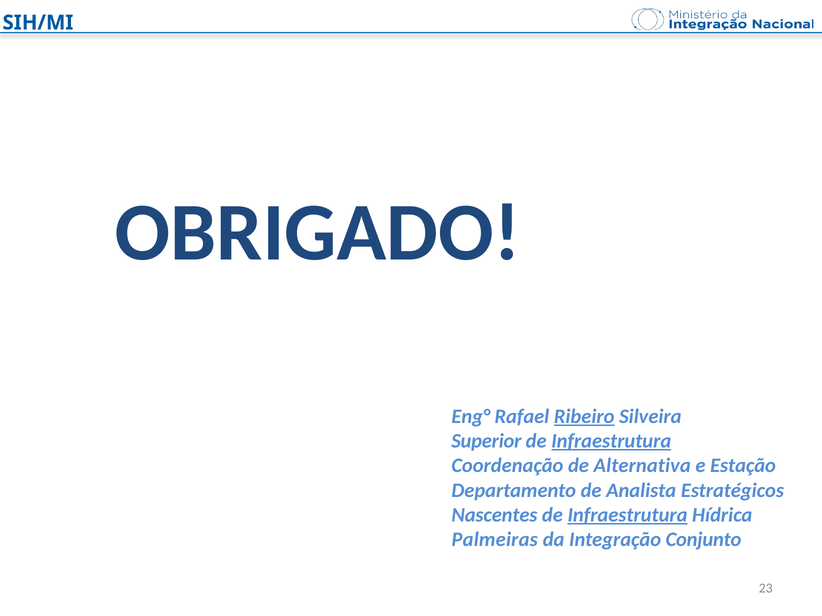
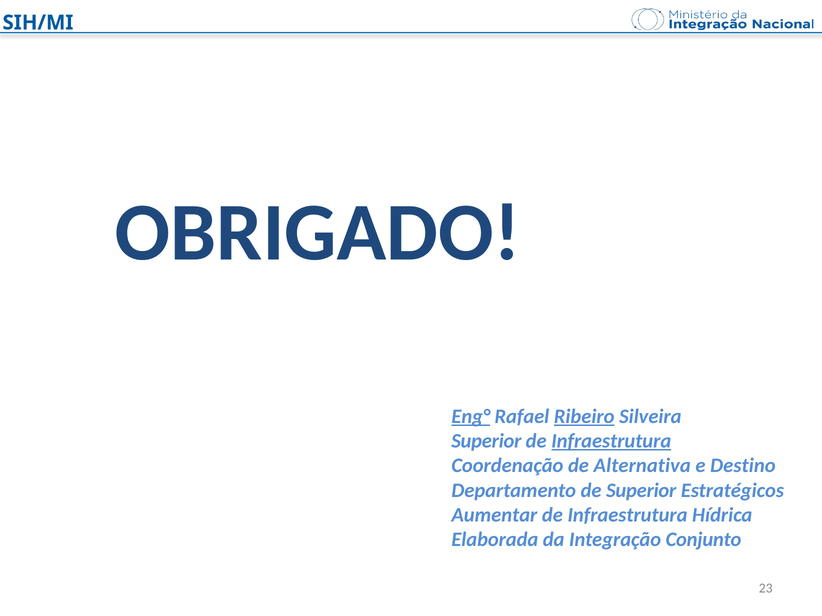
Eng° underline: none -> present (471, 417)
Estação: Estação -> Destino (743, 466)
de Analista: Analista -> Superior (641, 491)
Nascentes: Nascentes -> Aumentar (494, 515)
Infraestrutura underline: present -> none (628, 515)
Palmeiras: Palmeiras -> Elaborada (495, 540)
